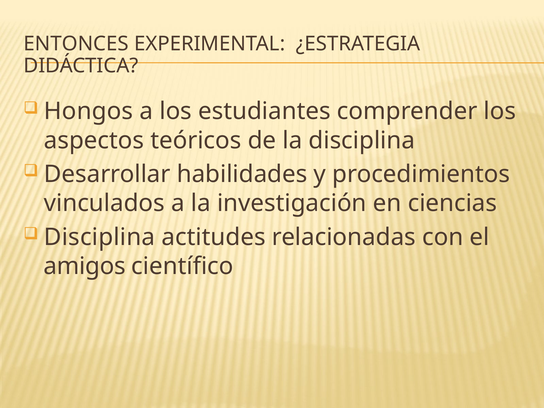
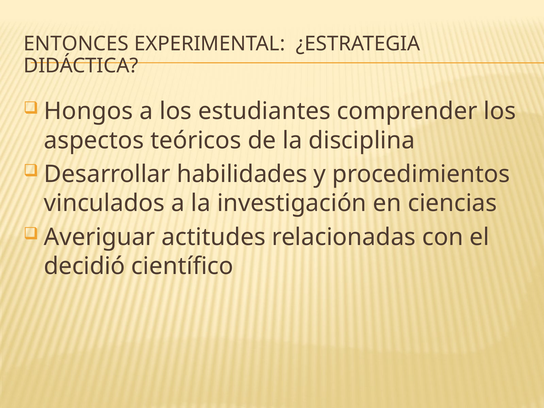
Disciplina: Disciplina -> Averiguar (100, 237)
amigos: amigos -> decidió (85, 266)
